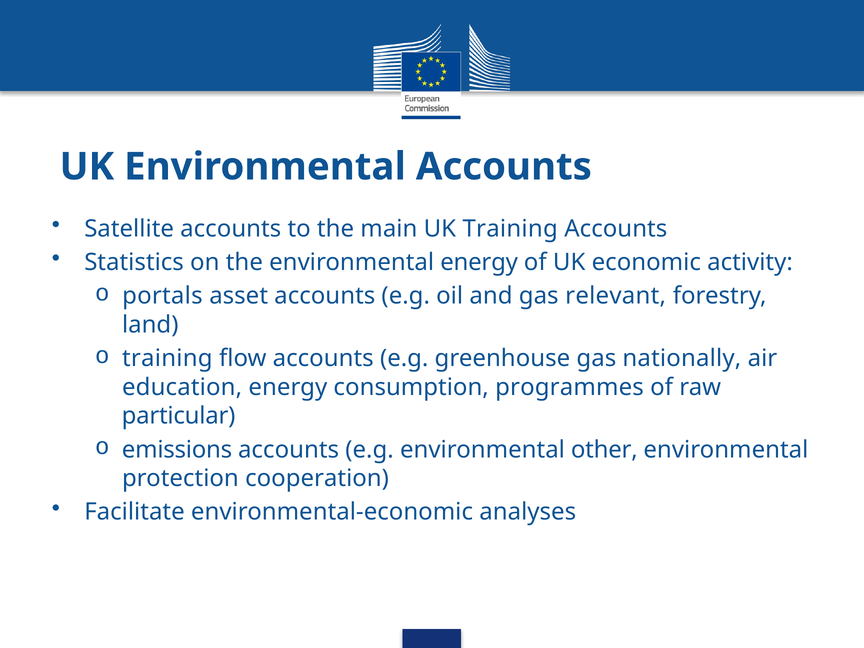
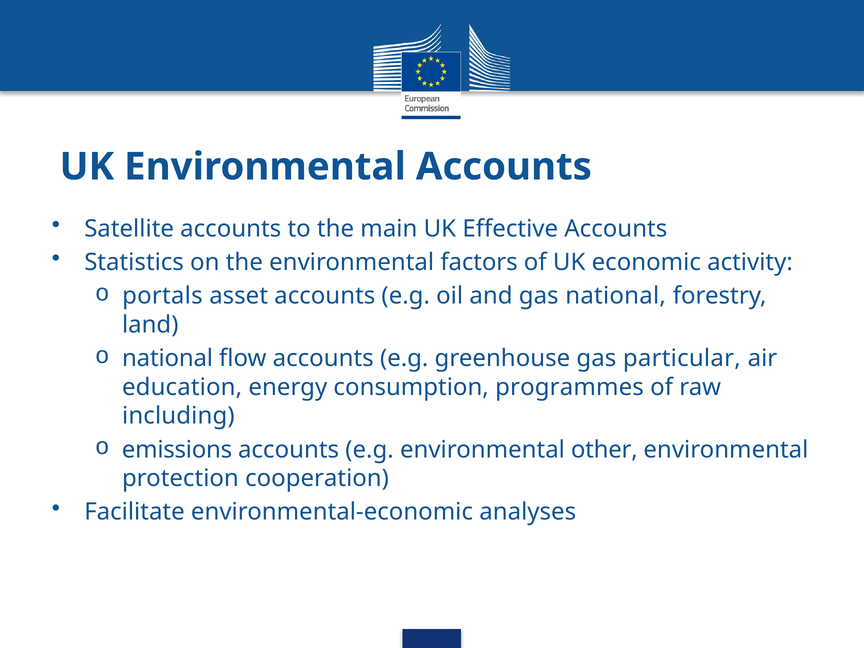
UK Training: Training -> Effective (510, 229)
environmental energy: energy -> factors (479, 262)
gas relevant: relevant -> national (616, 296)
training: training -> national (168, 358)
nationally: nationally -> particular (682, 358)
particular: particular -> including (178, 416)
